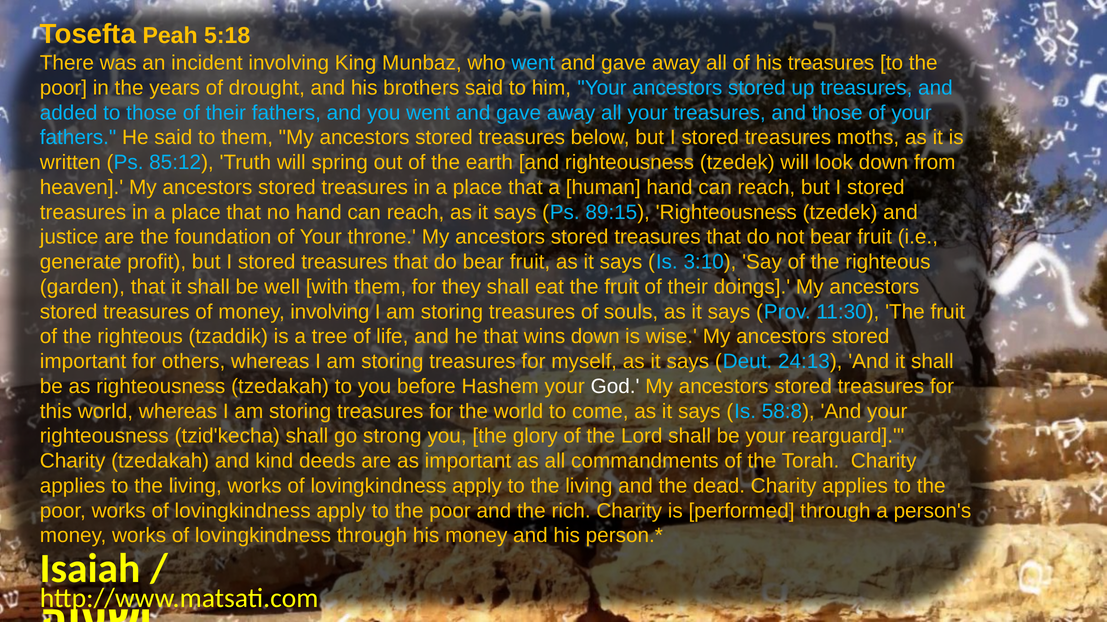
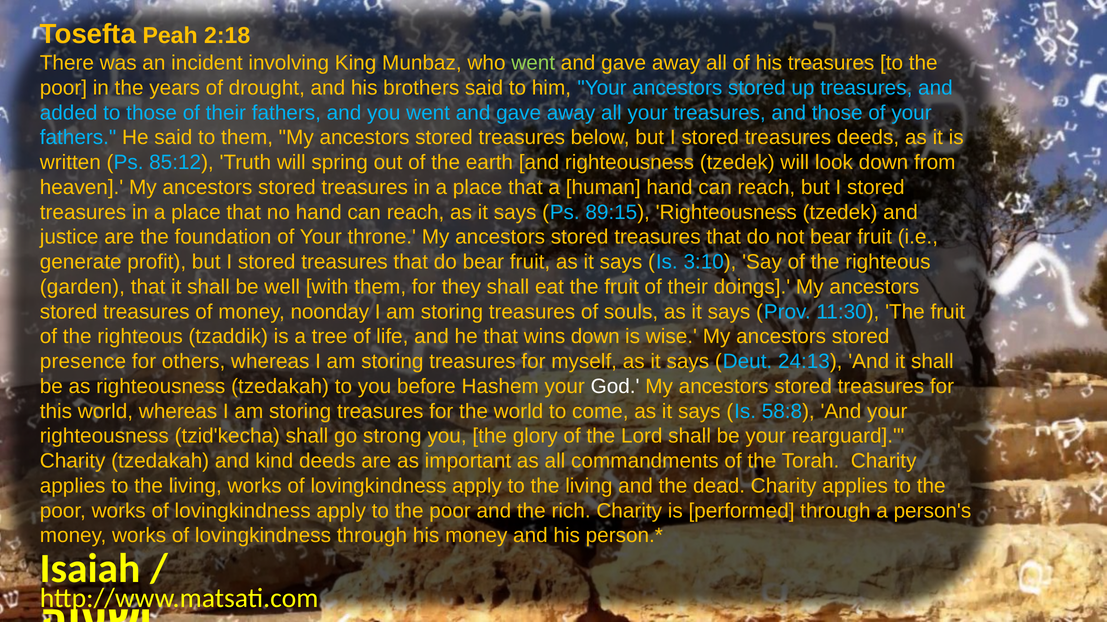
5:18: 5:18 -> 2:18 (227, 36)
went colour: light blue -> light green (533, 63)
treasures moths: moths -> deeds (868, 138)
money involving: involving -> noonday (330, 312)
important: important -> presence (83, 362)
